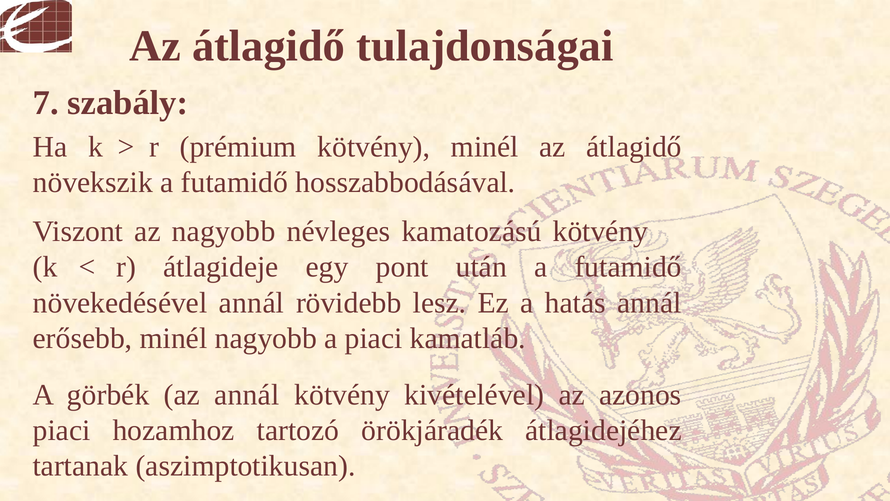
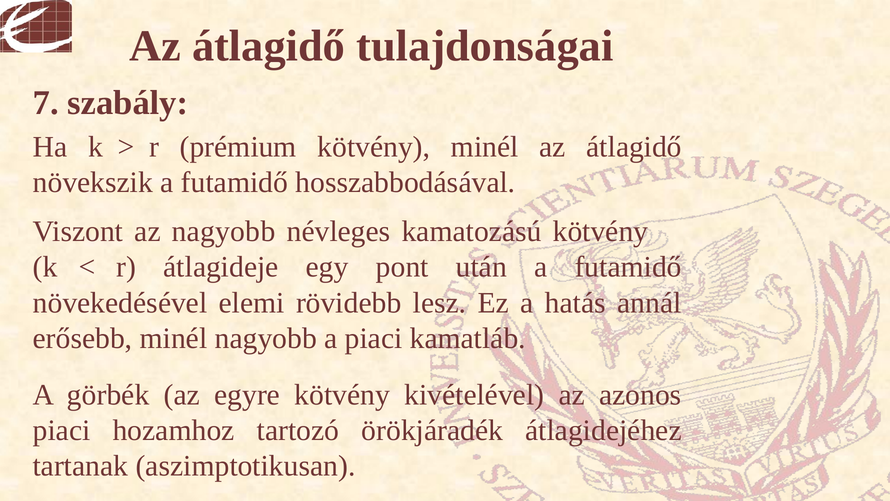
növekedésével annál: annál -> elemi (252, 303)
az annál: annál -> egyre (247, 395)
